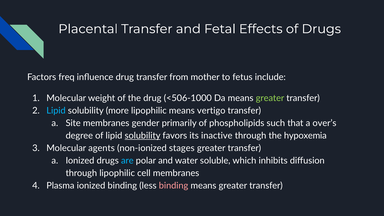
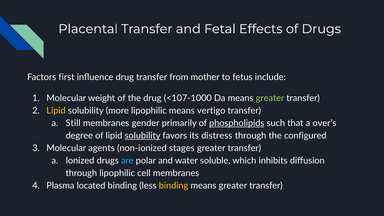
freq: freq -> first (66, 77)
<506-1000: <506-1000 -> <107-1000 (188, 98)
Lipid colour: light blue -> yellow (56, 111)
Site: Site -> Still (73, 123)
phospholipids underline: none -> present (237, 123)
inactive: inactive -> distress (217, 136)
hypoxemia: hypoxemia -> configured (305, 136)
Plasma ionized: ionized -> located (91, 186)
binding colour: pink -> yellow (174, 186)
